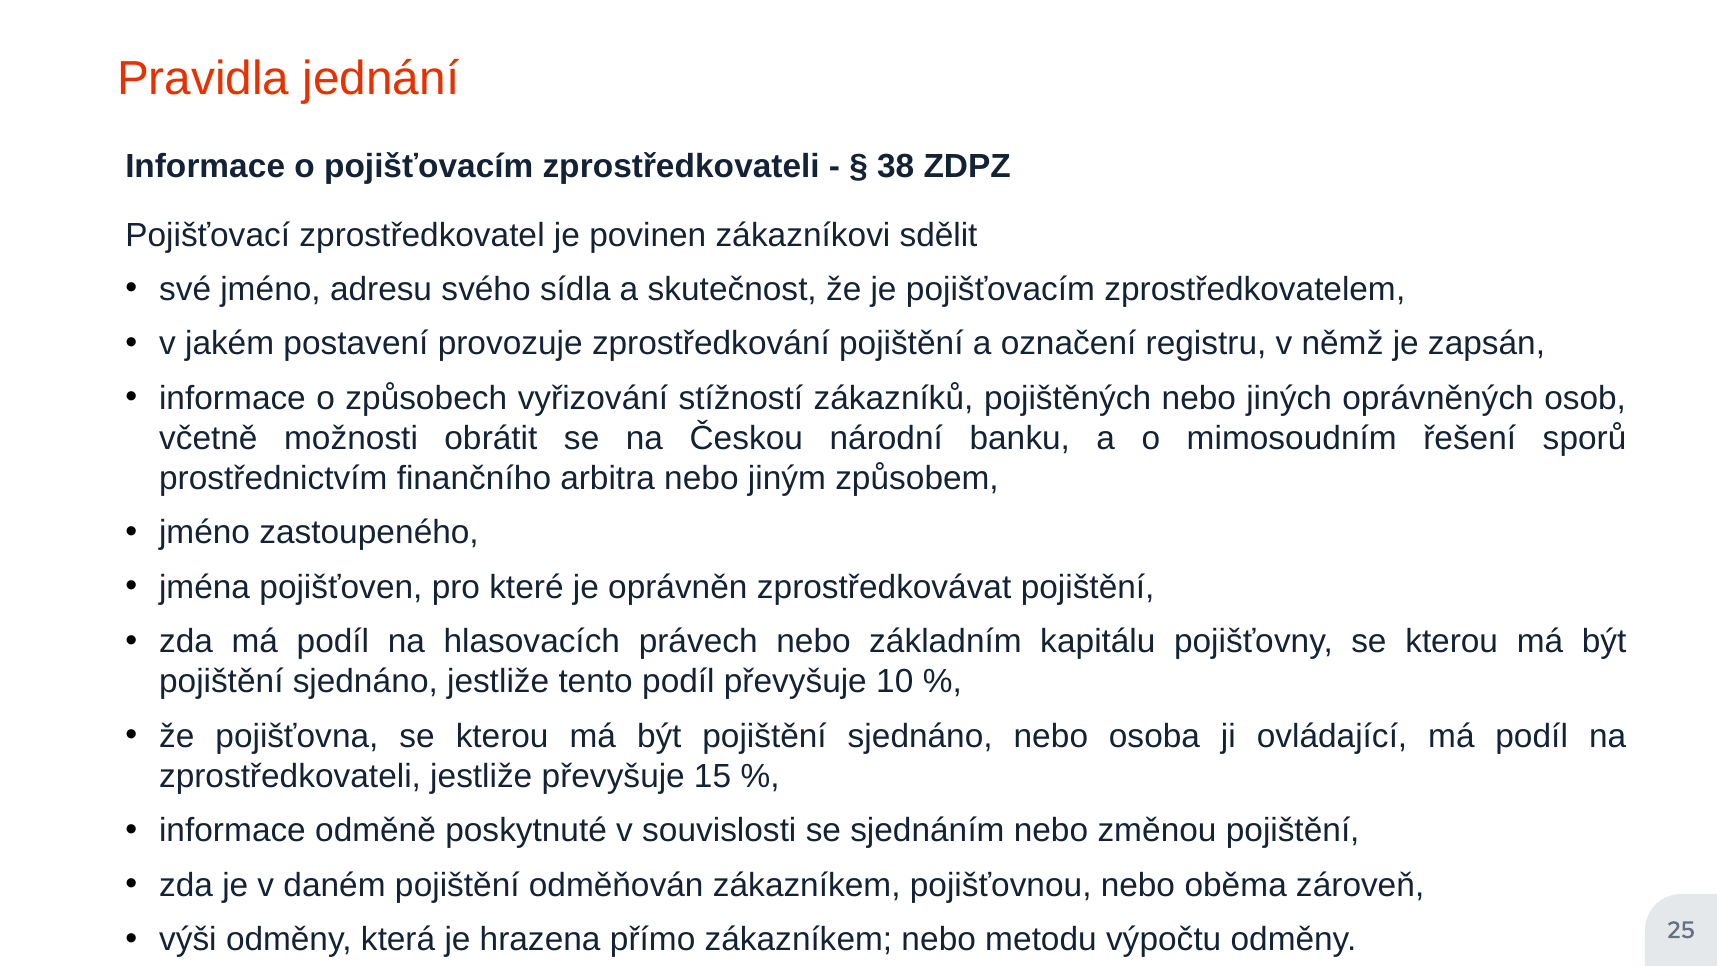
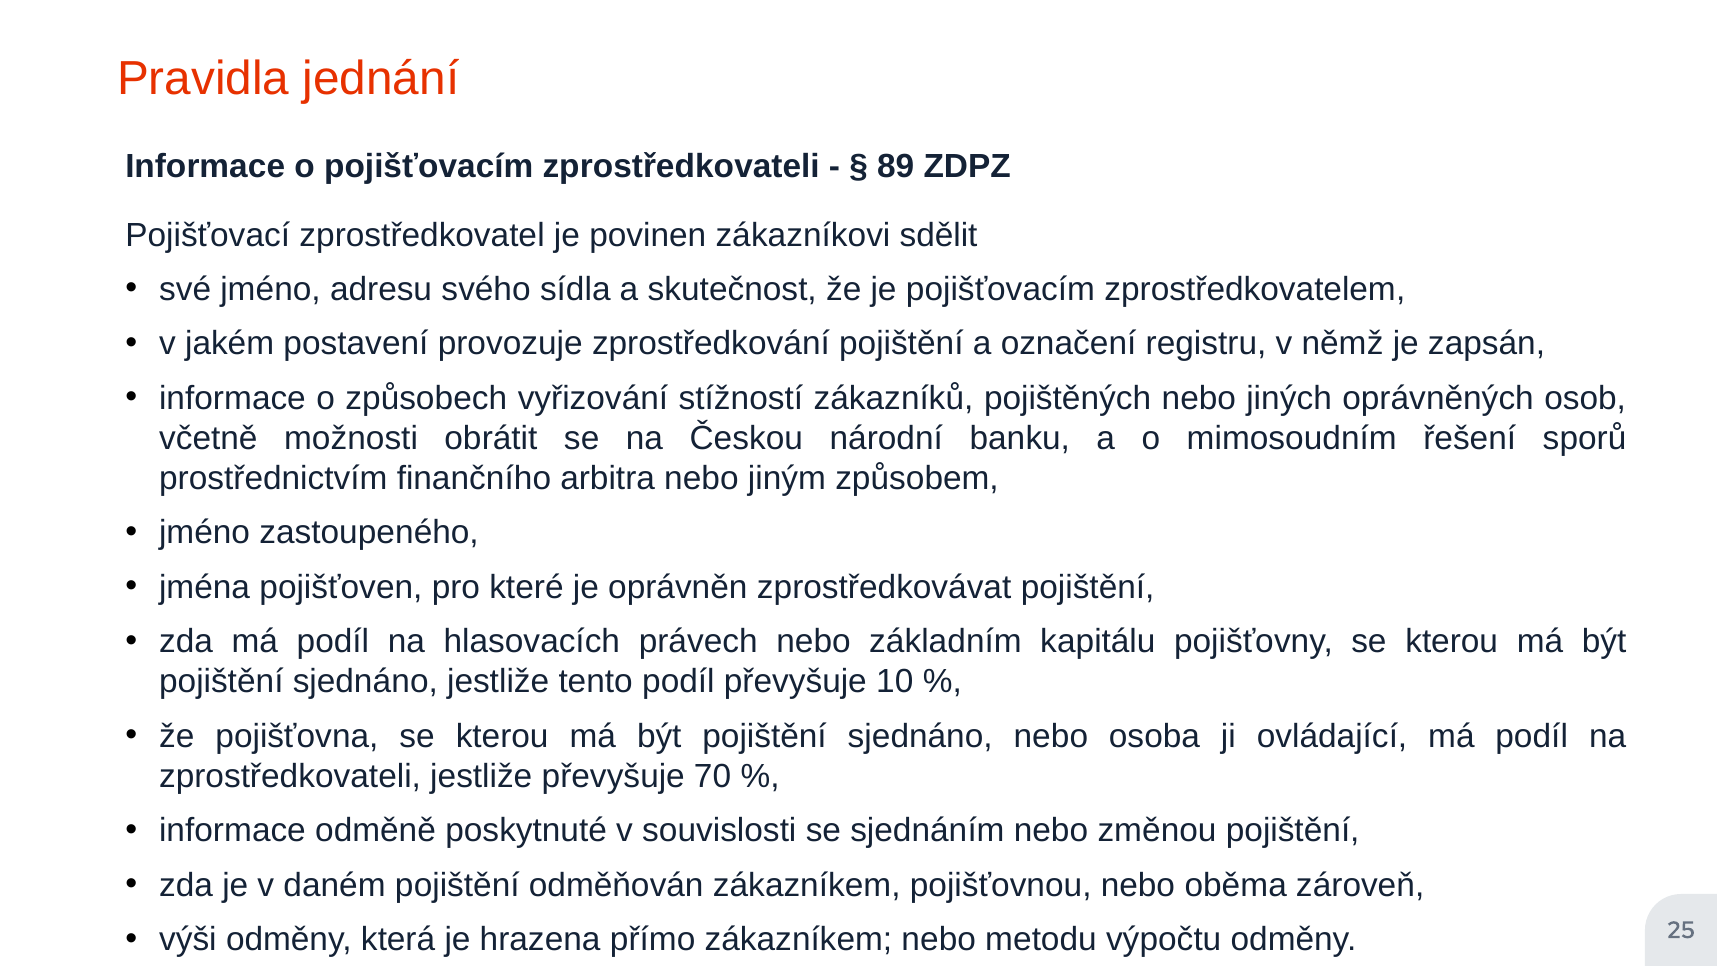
38: 38 -> 89 (896, 166)
15: 15 -> 70 (713, 776)
